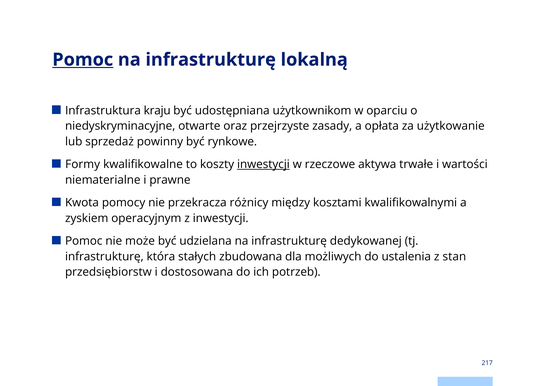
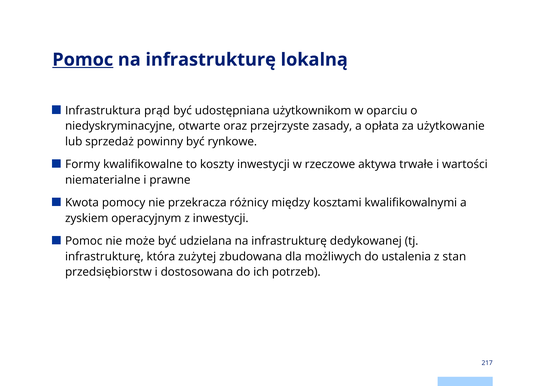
kraju: kraju -> prąd (157, 110)
inwestycji underline: present -> none (263, 164)
stałych: stałych -> zużytej (197, 256)
